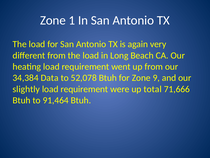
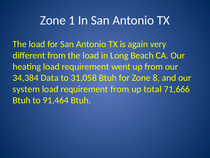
52,078: 52,078 -> 31,058 (84, 78)
9: 9 -> 8 (156, 78)
slightly: slightly -> system (26, 89)
requirement were: were -> from (120, 89)
